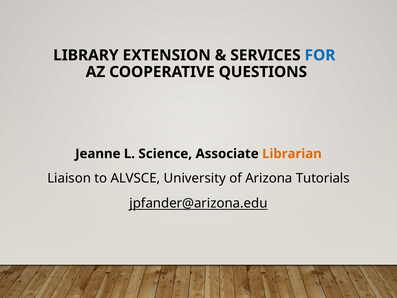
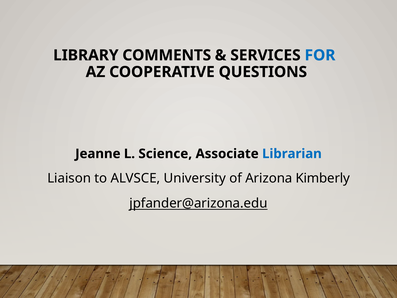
EXTENSION: EXTENSION -> COMMENTS (167, 55)
Librarian colour: orange -> blue (292, 154)
Tutorials: Tutorials -> Kimberly (323, 178)
